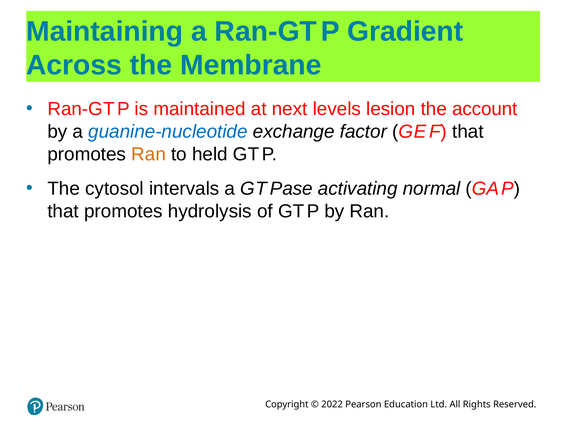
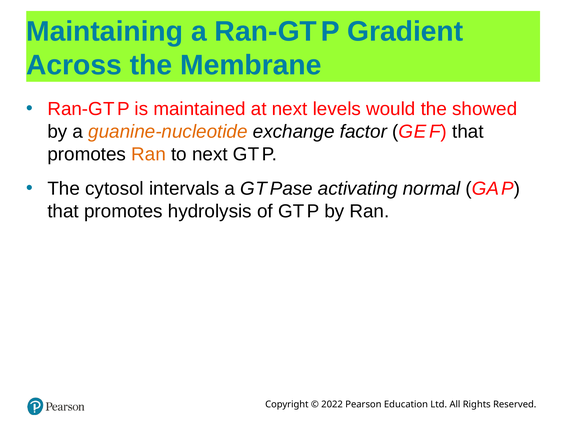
lesion: lesion -> would (391, 109)
account: account -> showed (485, 109)
guanine-nucleotide colour: blue -> orange (168, 132)
to held: held -> next (210, 154)
